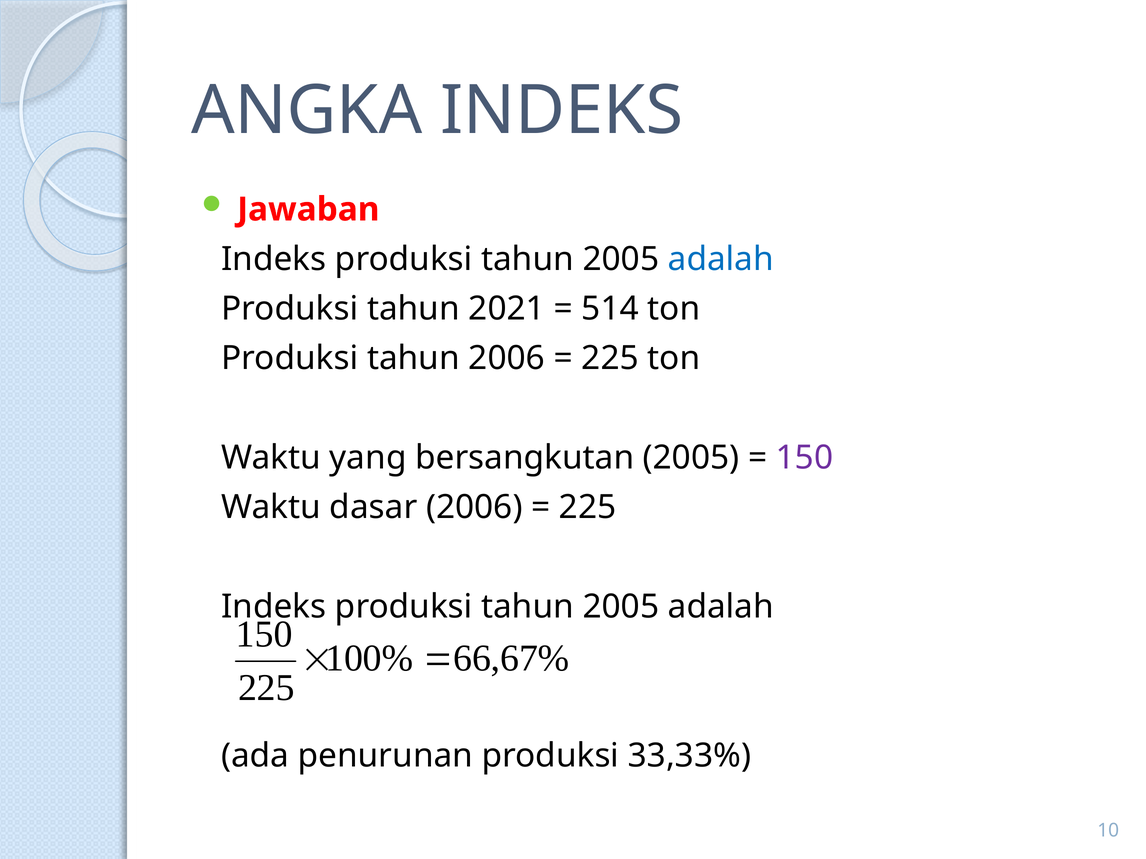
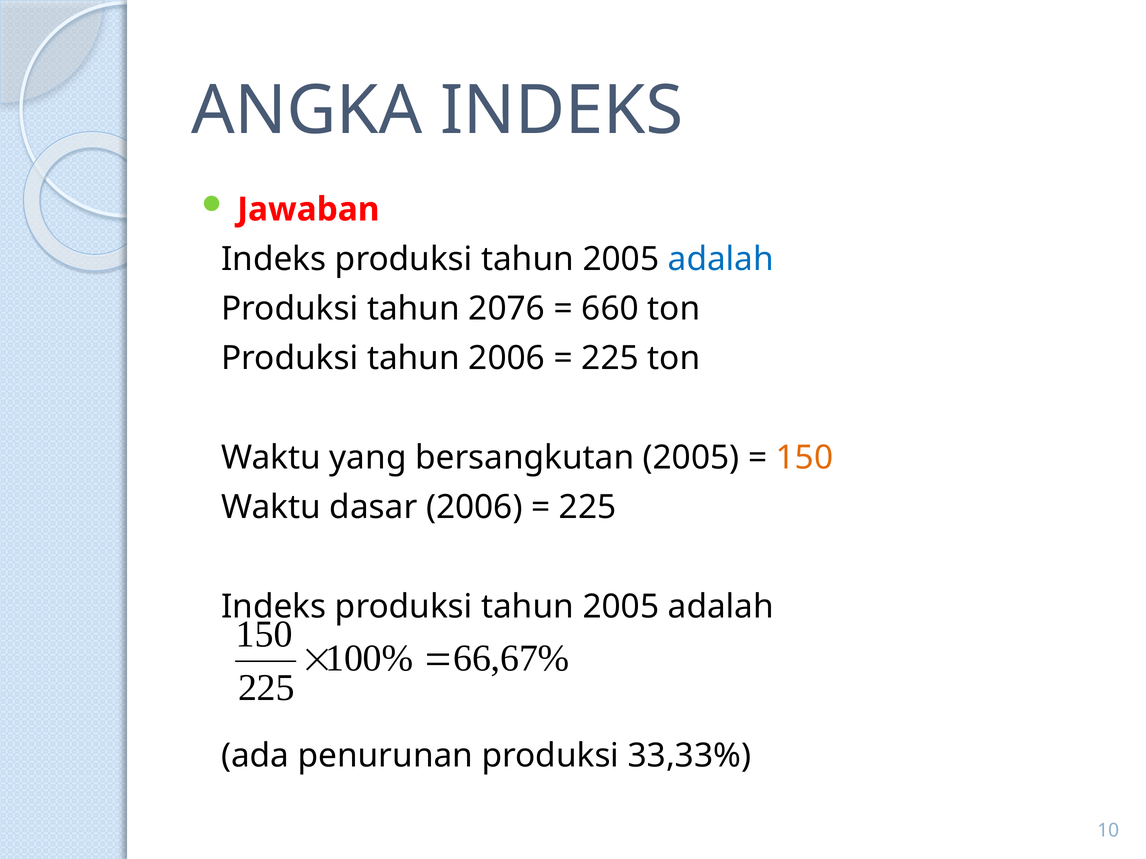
2021: 2021 -> 2076 (507, 309)
514: 514 -> 660 (610, 309)
150 colour: purple -> orange (805, 458)
